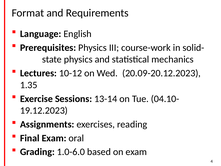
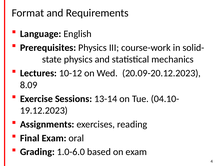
1.35: 1.35 -> 8.09 (29, 85)
